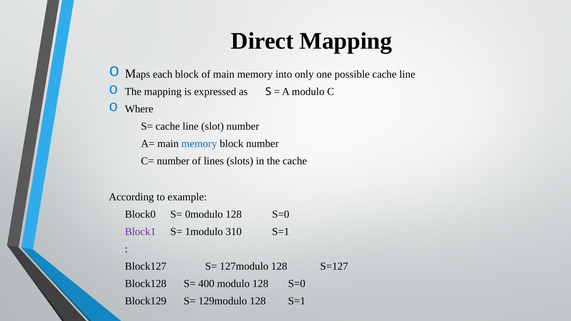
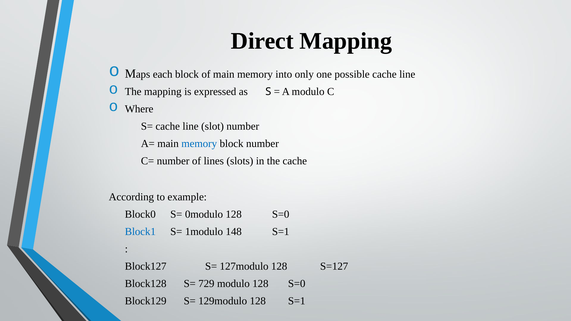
Block1 colour: purple -> blue (140, 232)
310: 310 -> 148 (234, 232)
400: 400 -> 729 (206, 284)
